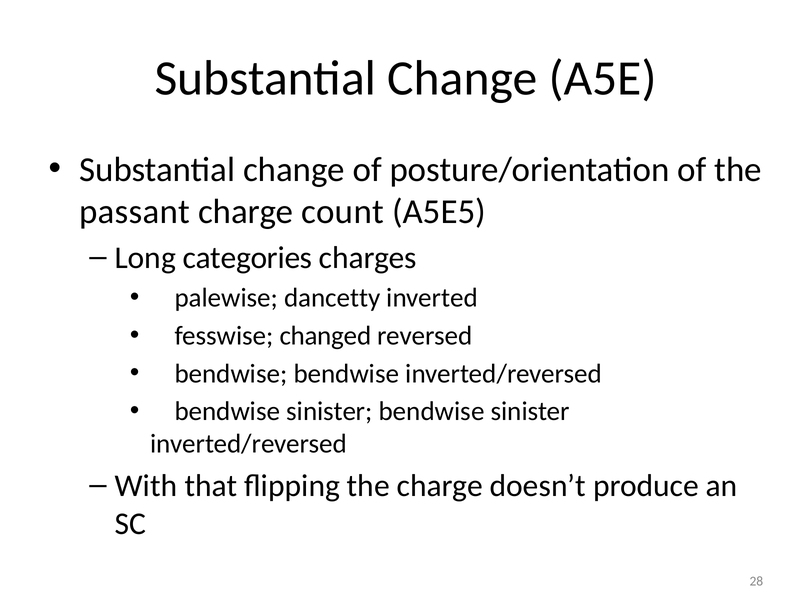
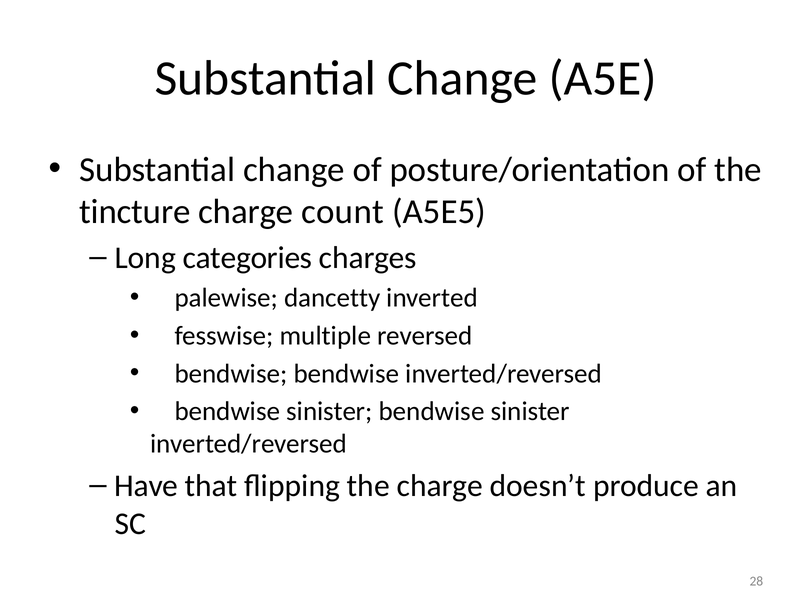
passant: passant -> tincture (135, 212)
changed: changed -> multiple (325, 336)
With: With -> Have (146, 486)
